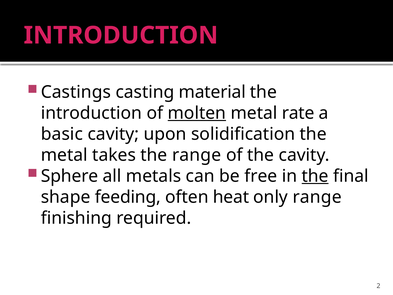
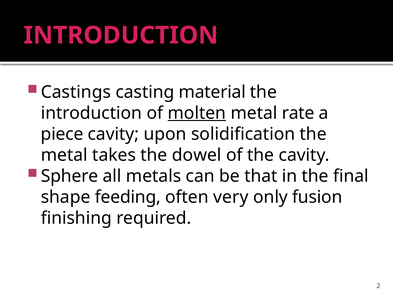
basic: basic -> piece (62, 134)
the range: range -> dowel (197, 155)
free: free -> that (261, 176)
the underline: present -> none (315, 176)
heat: heat -> very (231, 197)
only range: range -> fusion (317, 197)
